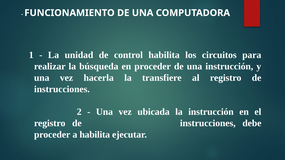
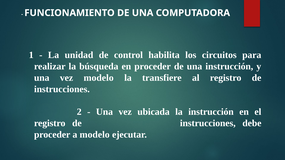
vez hacerla: hacerla -> modelo (99, 78)
a habilita: habilita -> modelo (95, 135)
